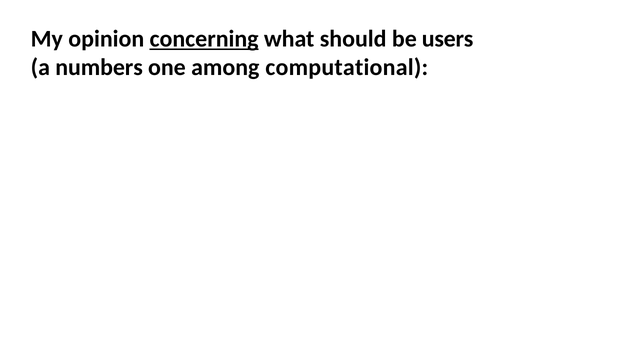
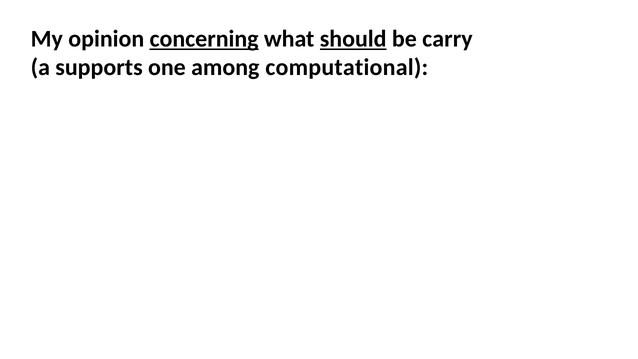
should underline: none -> present (353, 39)
users: users -> carry (447, 39)
numbers: numbers -> supports (99, 68)
